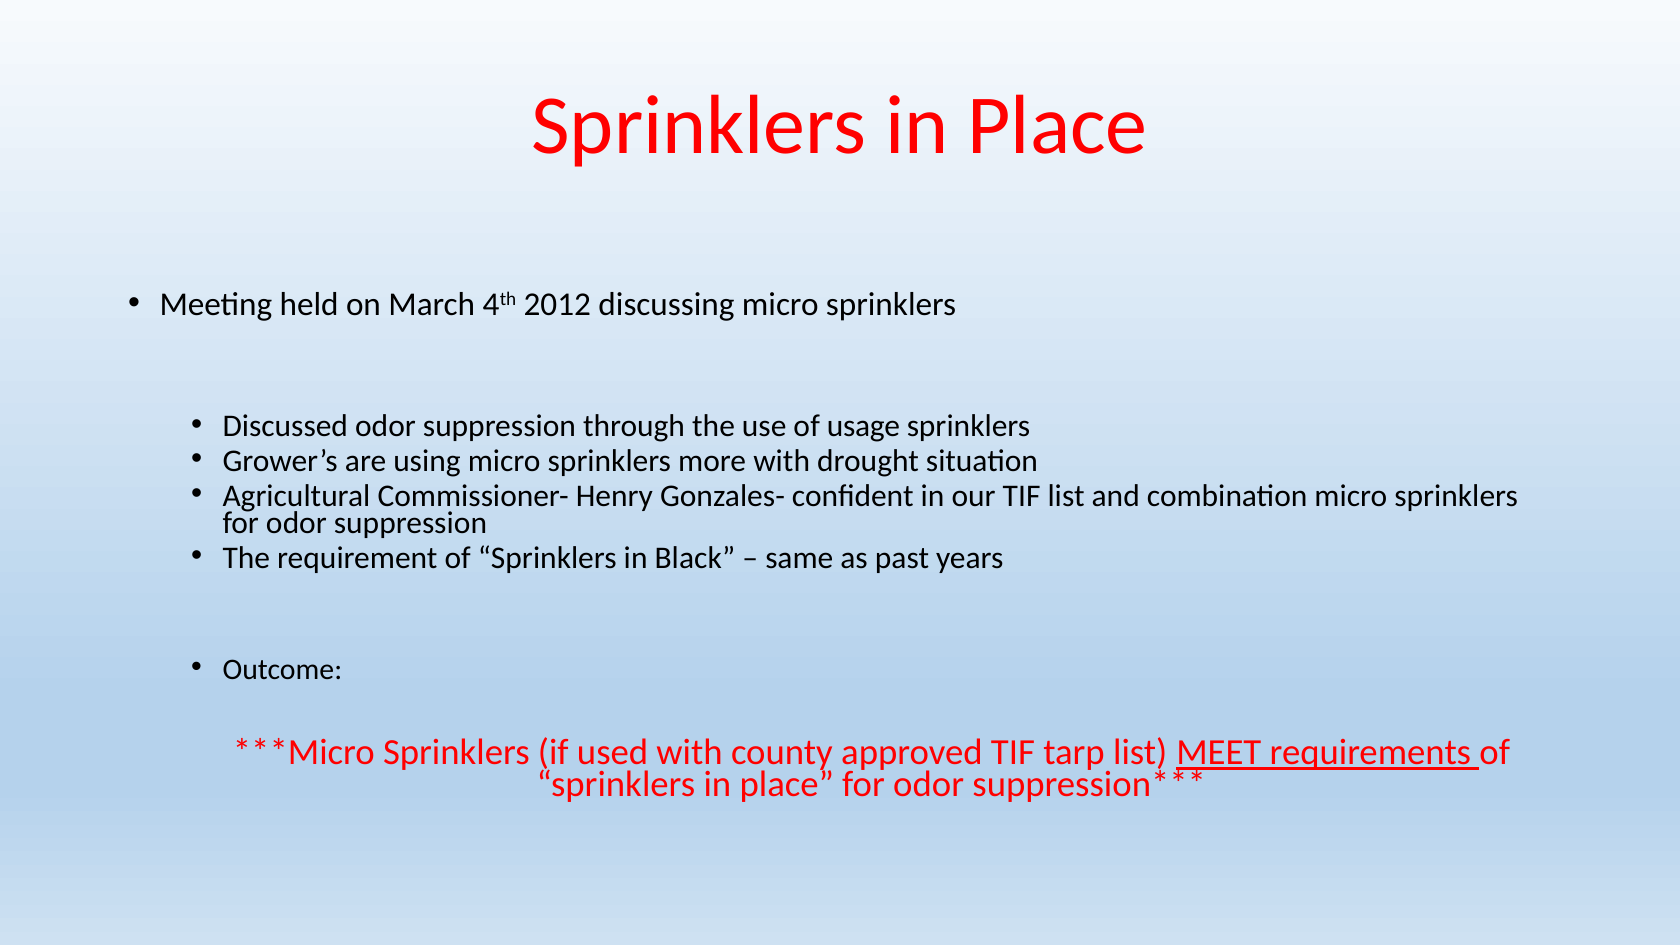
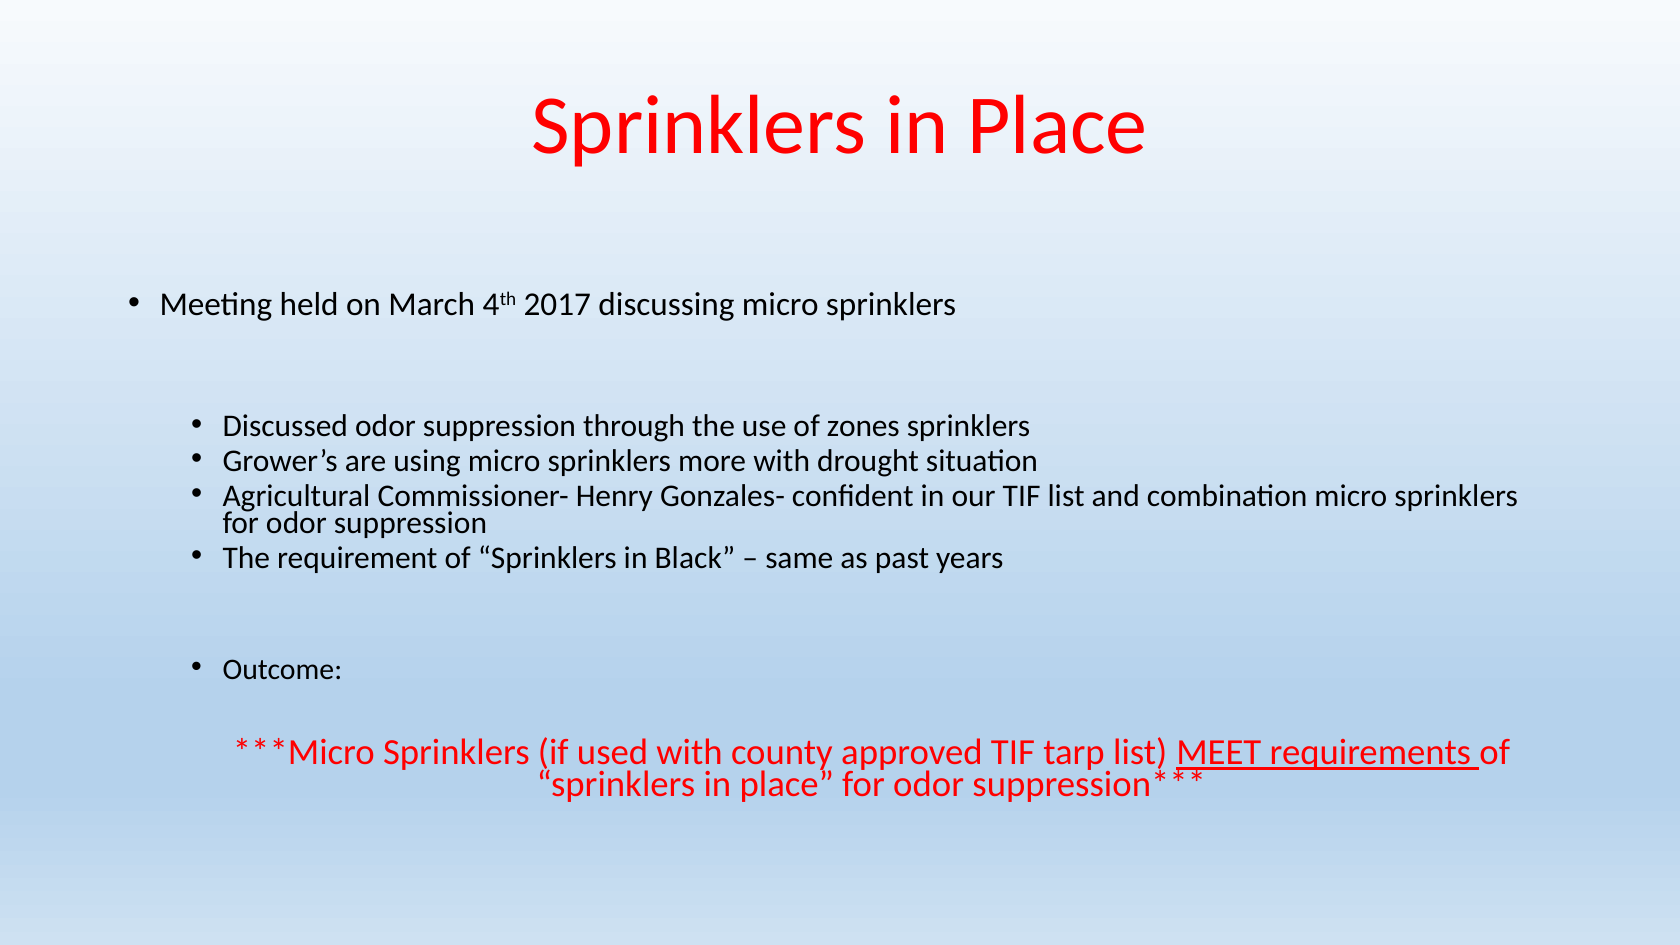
2012: 2012 -> 2017 (557, 305)
usage: usage -> zones (863, 426)
